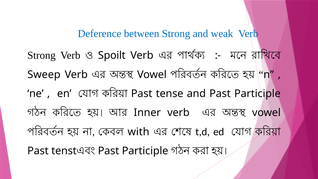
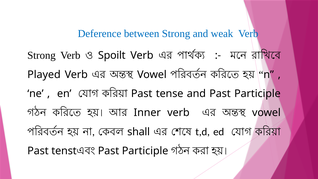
Sweep: Sweep -> Played (44, 74)
with: with -> shall (139, 132)
